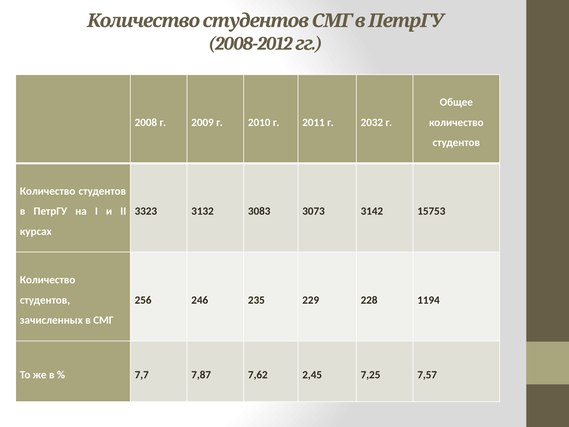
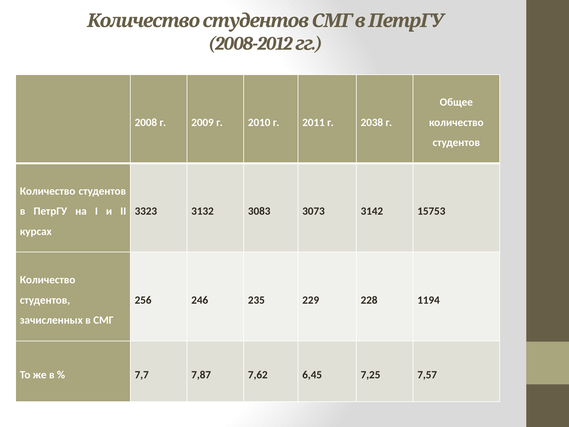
2032: 2032 -> 2038 (372, 122)
2,45: 2,45 -> 6,45 (312, 375)
